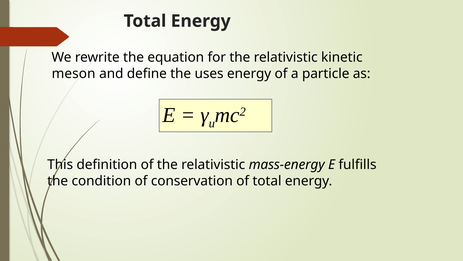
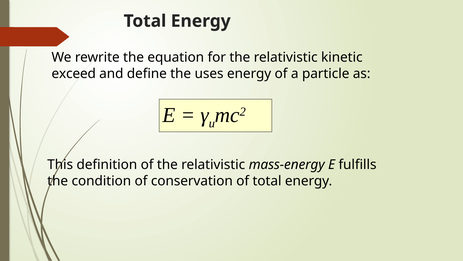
meson: meson -> exceed (74, 73)
